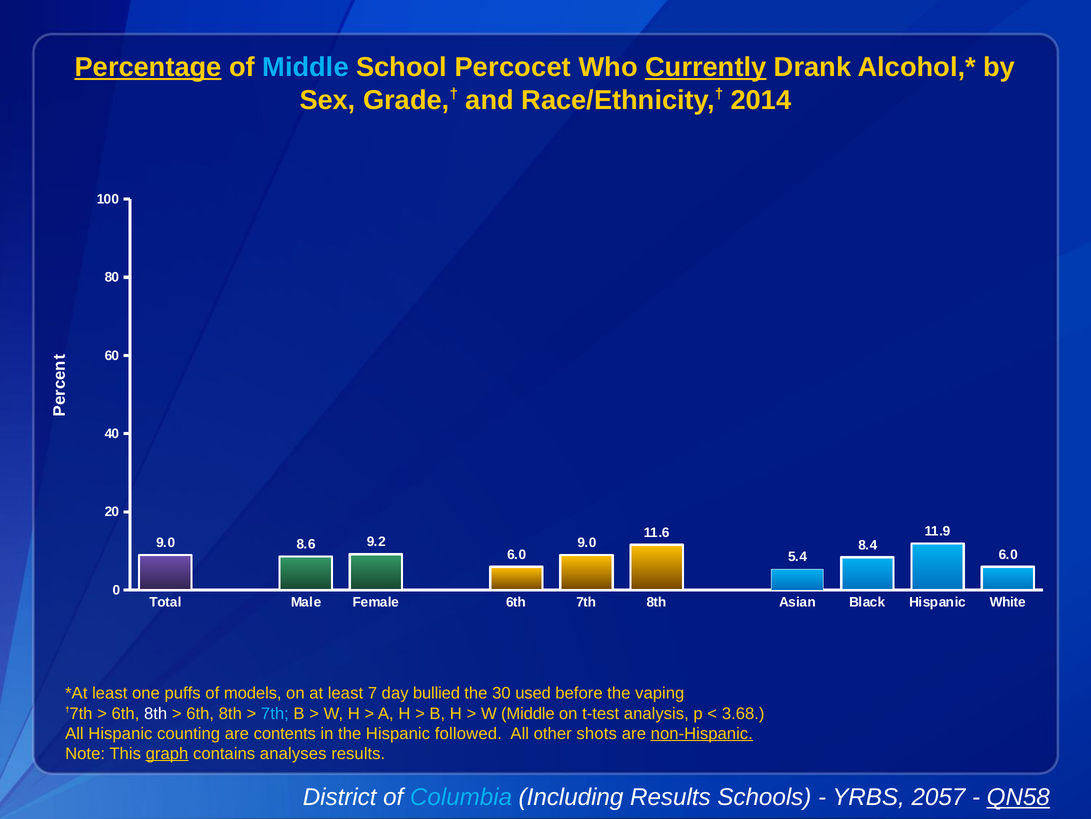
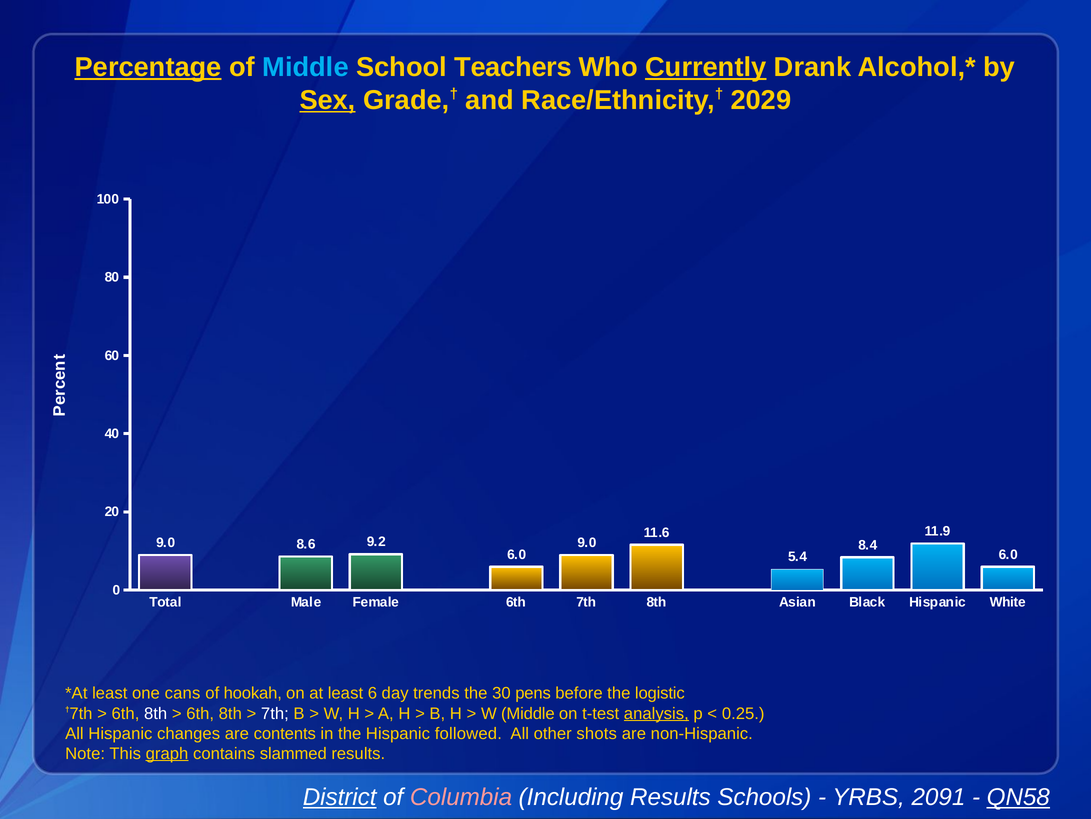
Percocet: Percocet -> Teachers (513, 67)
Sex underline: none -> present (328, 100)
2014: 2014 -> 2029 (761, 100)
puffs: puffs -> cans (183, 693)
models: models -> hookah (253, 693)
7: 7 -> 6 (372, 693)
bullied: bullied -> trends (436, 693)
used: used -> pens (533, 693)
vaping: vaping -> logistic (660, 693)
7th colour: light blue -> white (275, 713)
analysis underline: none -> present (656, 713)
3.68: 3.68 -> 0.25 (743, 713)
counting: counting -> changes (189, 733)
non-Hispanic underline: present -> none (702, 733)
analyses: analyses -> slammed (293, 753)
District underline: none -> present (340, 797)
Columbia colour: light blue -> pink (461, 797)
2057: 2057 -> 2091 (938, 797)
